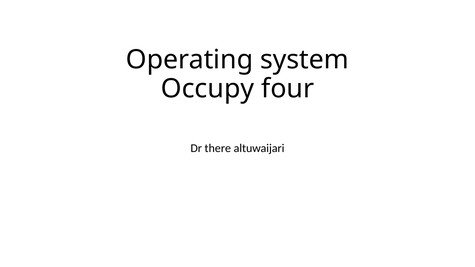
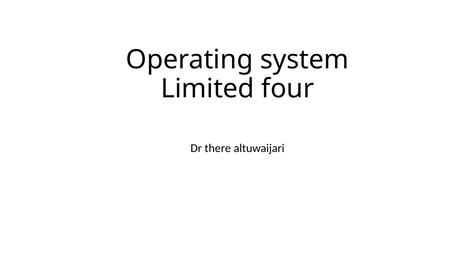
Occupy: Occupy -> Limited (208, 89)
